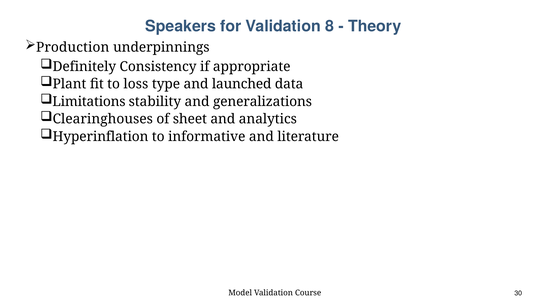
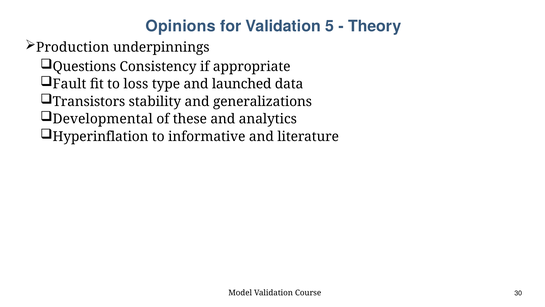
Speakers: Speakers -> Opinions (180, 26)
8: 8 -> 5 (330, 26)
Definitely: Definitely -> Questions (84, 66)
Plant: Plant -> Fault (69, 84)
Limitations: Limitations -> Transistors (89, 101)
Clearinghouses: Clearinghouses -> Developmental (103, 119)
sheet: sheet -> these (190, 119)
